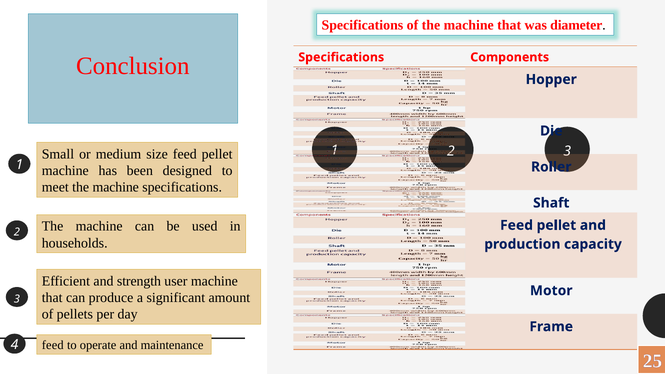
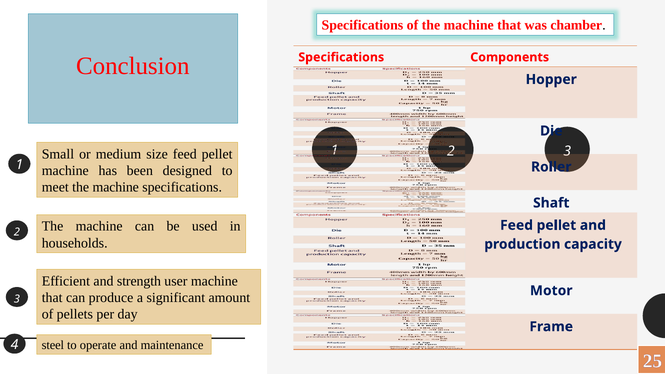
diameter: diameter -> chamber (576, 25)
feed: feed -> steel (53, 345)
